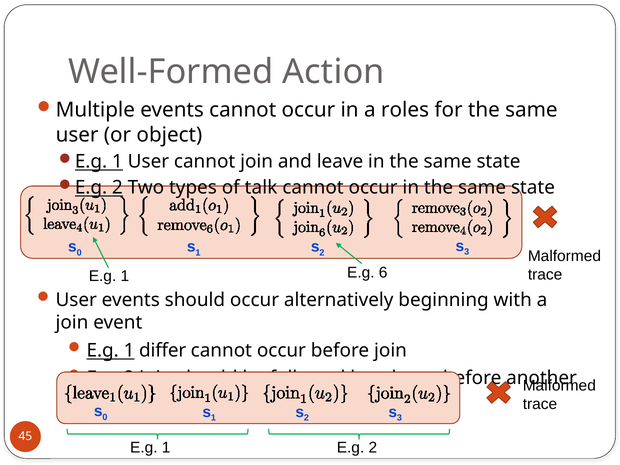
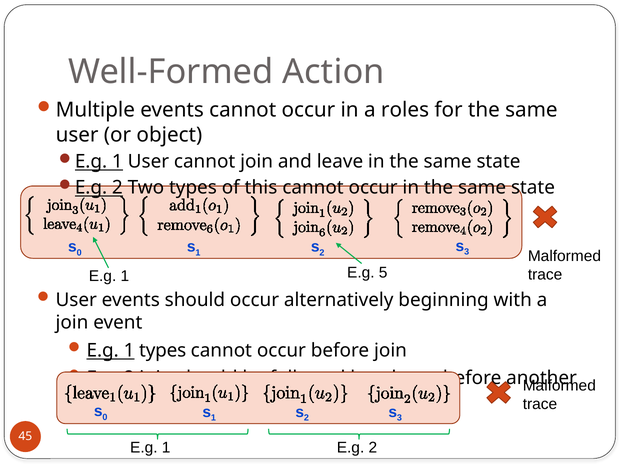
talk: talk -> this (261, 188)
6: 6 -> 5 (383, 272)
1 differ: differ -> types (163, 350)
